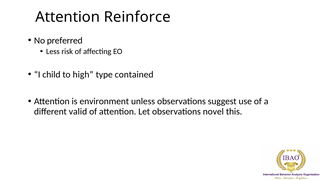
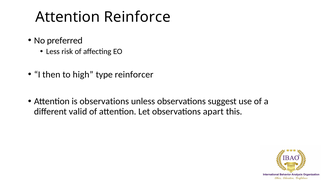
child: child -> then (51, 75)
contained: contained -> reinforcer (134, 75)
is environment: environment -> observations (104, 102)
novel: novel -> apart (213, 112)
